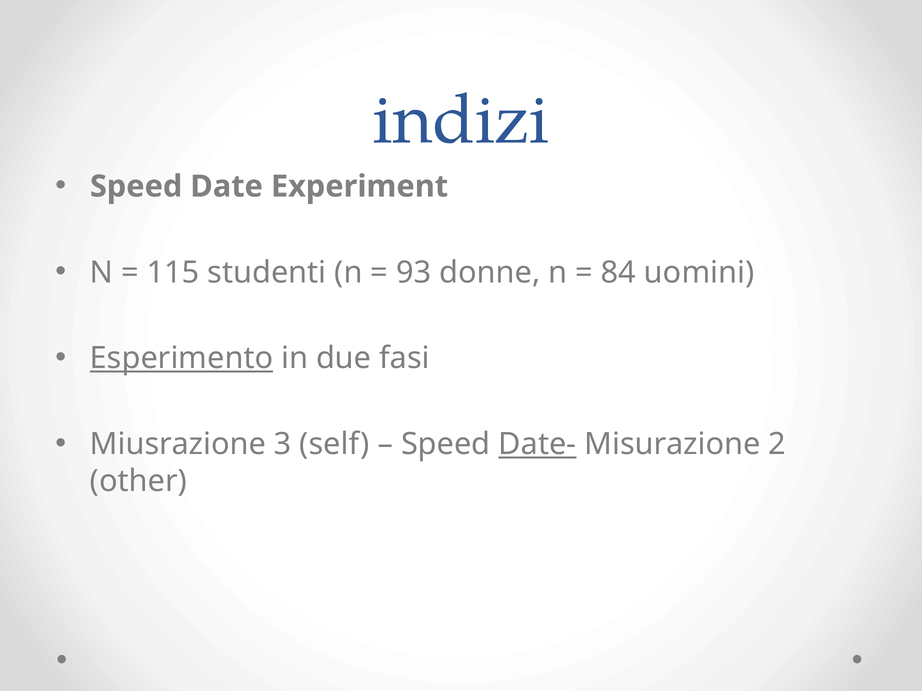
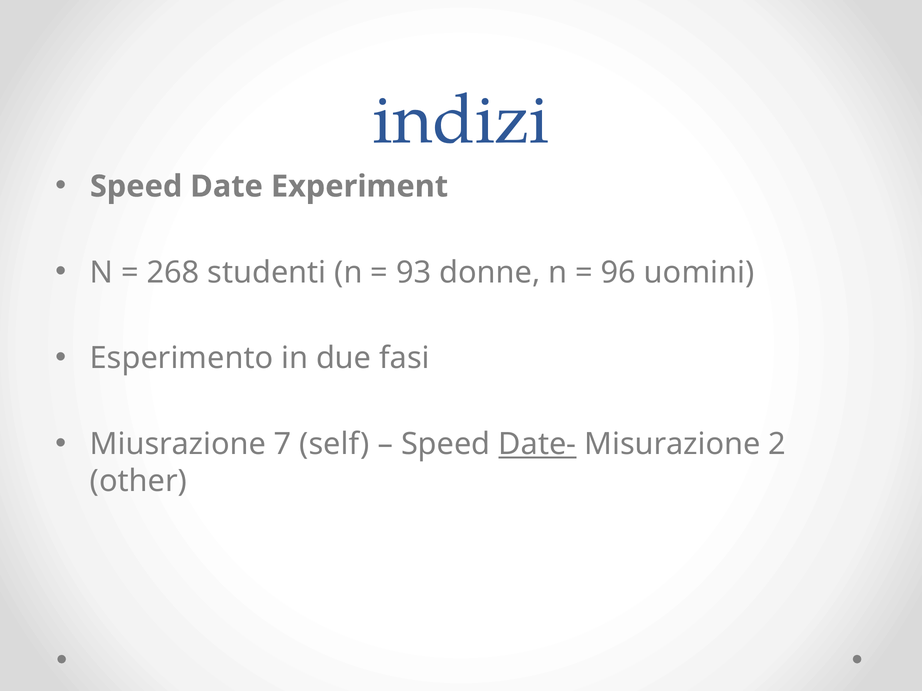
115: 115 -> 268 (173, 273)
84: 84 -> 96 (618, 273)
Esperimento underline: present -> none (182, 359)
3: 3 -> 7 (283, 445)
